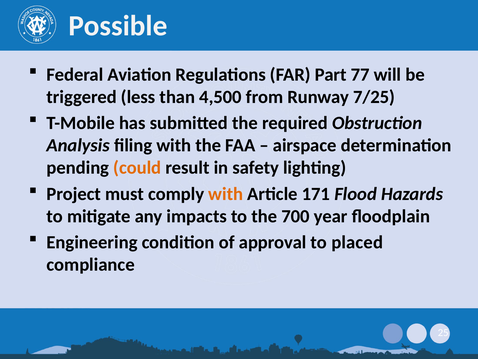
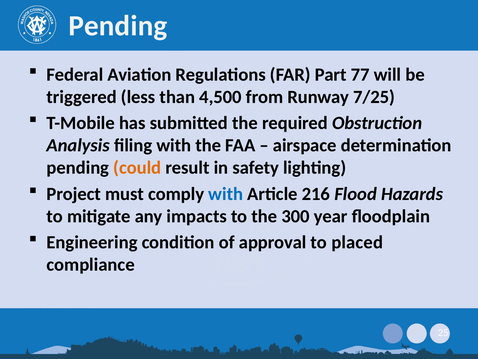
Possible: Possible -> Pending (118, 26)
with colour: orange -> blue (226, 194)
171: 171 -> 216 (316, 194)
700: 700 -> 300 (295, 216)
